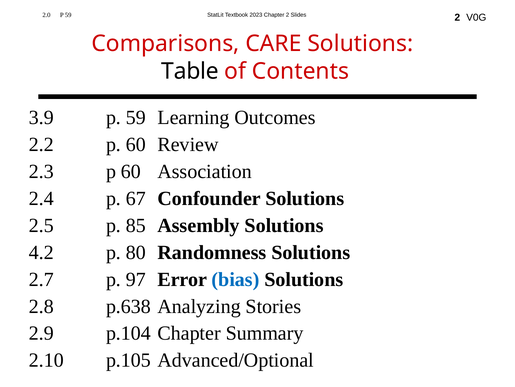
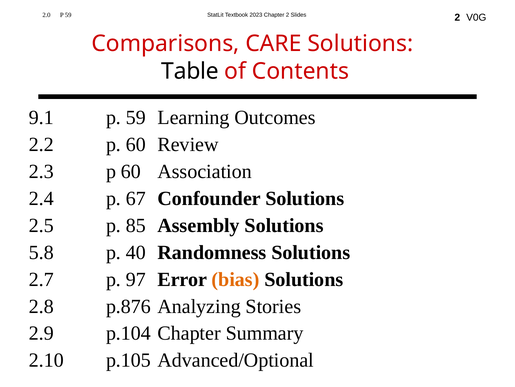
3.9: 3.9 -> 9.1 (41, 117)
4.2: 4.2 -> 5.8 (41, 252)
80: 80 -> 40 (136, 252)
bias colour: blue -> orange (236, 279)
p.638: p.638 -> p.876 (128, 306)
